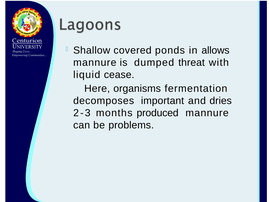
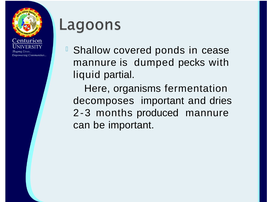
allows: allows -> cease (215, 50)
threat: threat -> pecks (192, 62)
cease: cease -> partial (119, 75)
be problems: problems -> important (131, 125)
